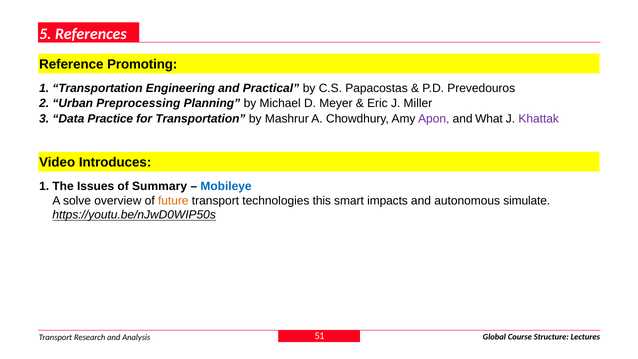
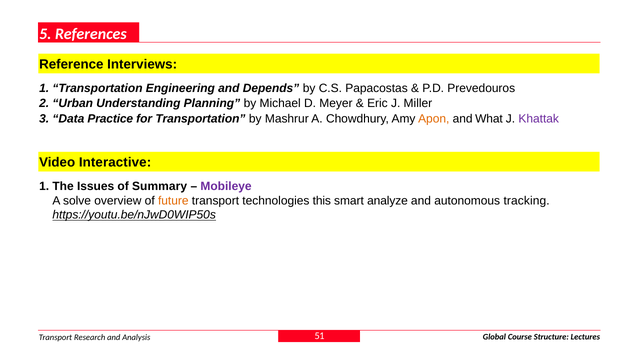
Promoting: Promoting -> Interviews (142, 64)
Practical: Practical -> Depends (271, 88)
Preprocessing: Preprocessing -> Understanding (138, 103)
Apon colour: purple -> orange (434, 119)
Introduces: Introduces -> Interactive (115, 163)
Mobileye colour: blue -> purple (226, 186)
impacts: impacts -> analyze (388, 201)
simulate: simulate -> tracking (527, 201)
